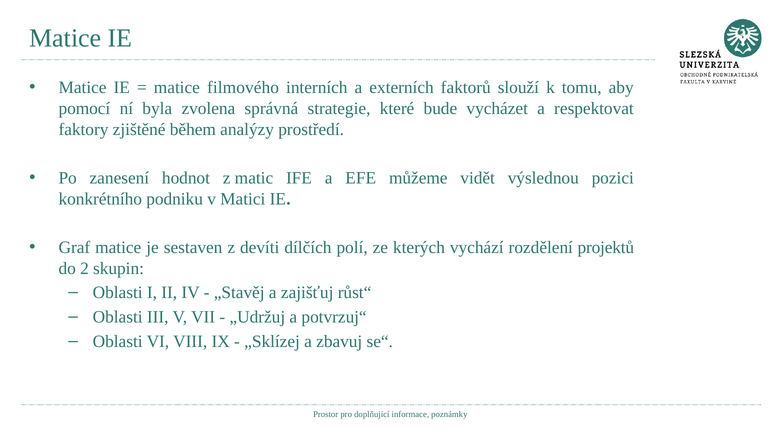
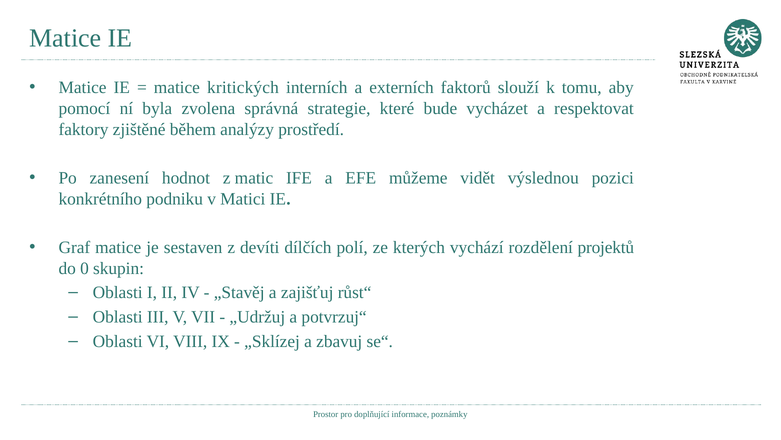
filmového: filmového -> kritických (243, 88)
2: 2 -> 0 (84, 268)
